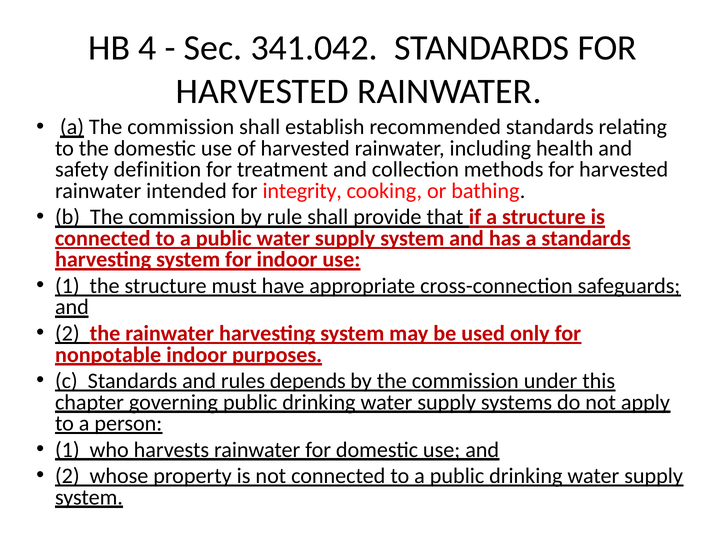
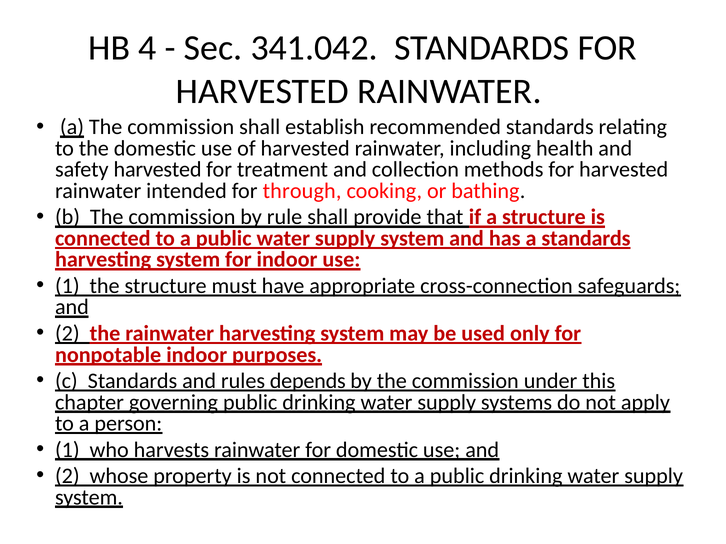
safety definition: definition -> harvested (158, 170)
integrity: integrity -> through (302, 191)
